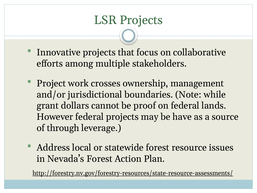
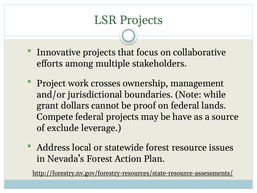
However: However -> Compete (55, 117)
through: through -> exclude (63, 128)
